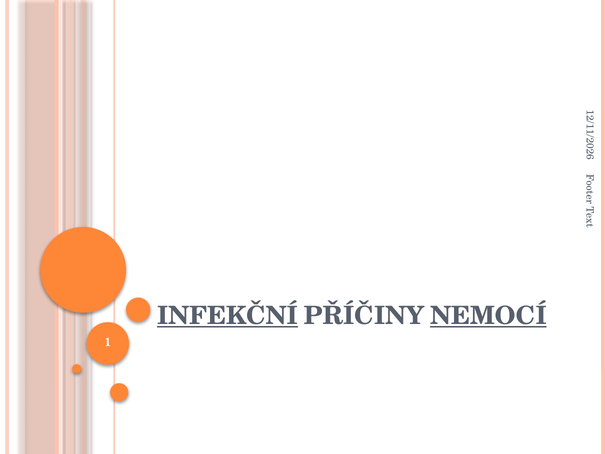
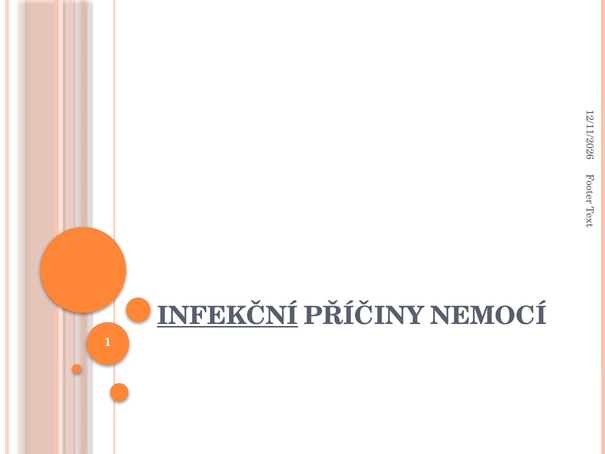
NEMOCÍ underline: present -> none (488, 316)
